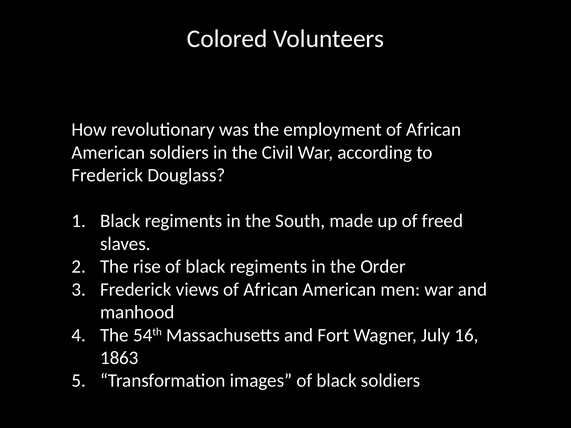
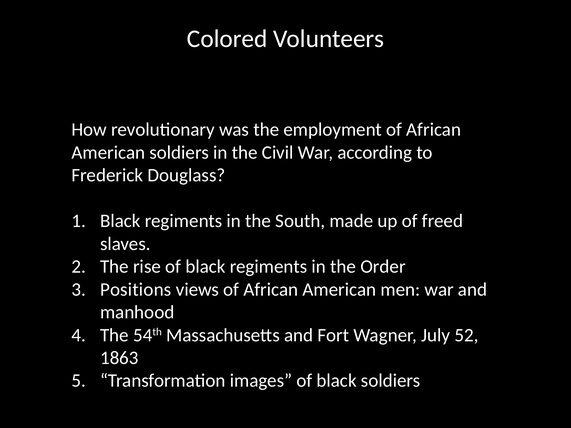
Frederick: Frederick -> Positions (136, 290)
16: 16 -> 52 (467, 335)
